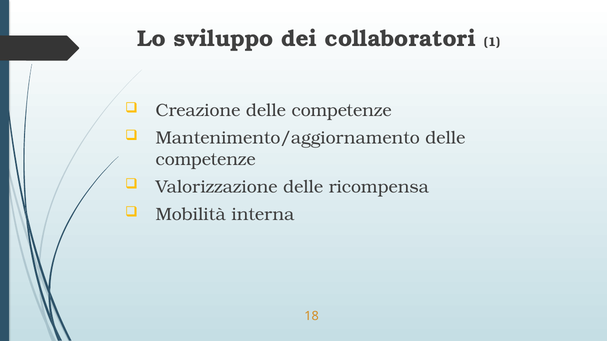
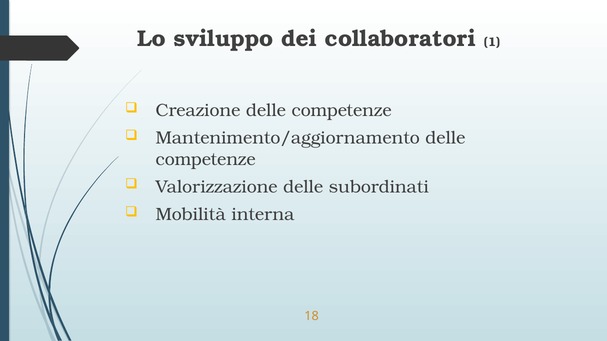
ricompensa: ricompensa -> subordinati (379, 187)
